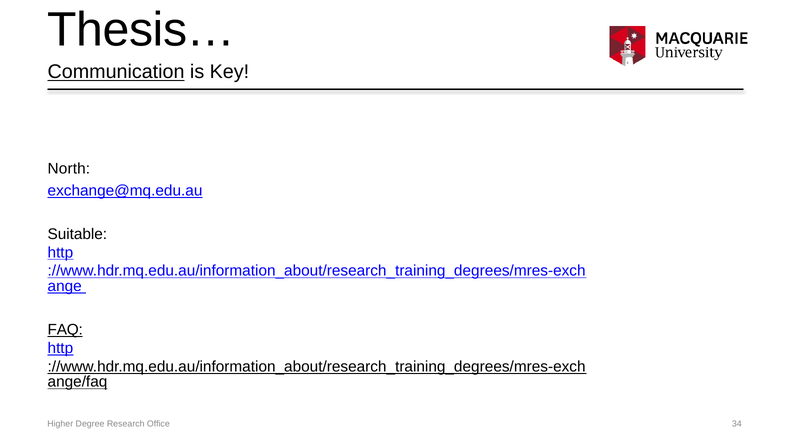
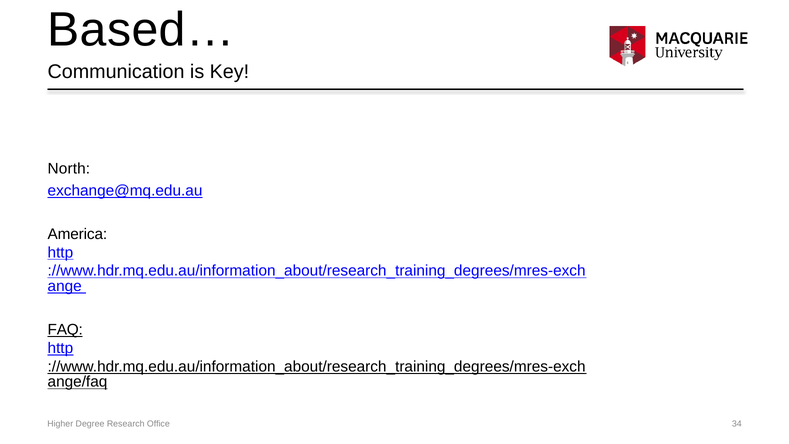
Thesis…: Thesis… -> Based… (141, 30)
Communication underline: present -> none (116, 72)
Suitable: Suitable -> America (77, 234)
